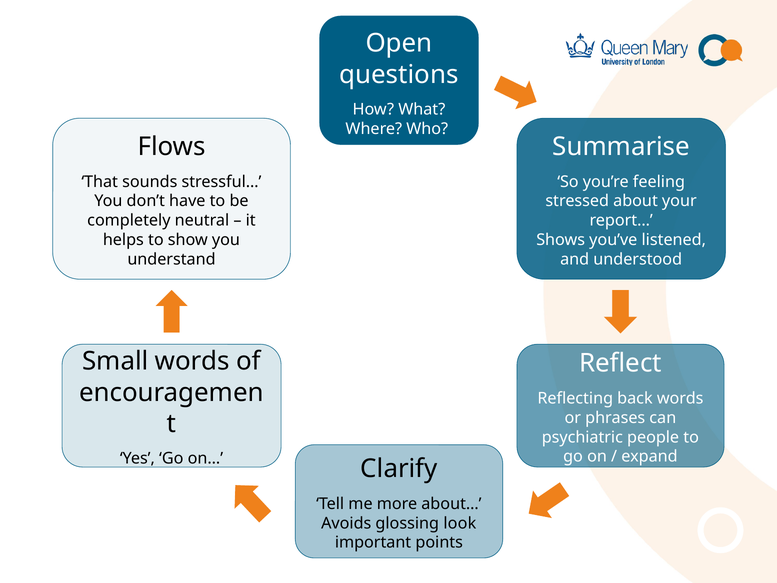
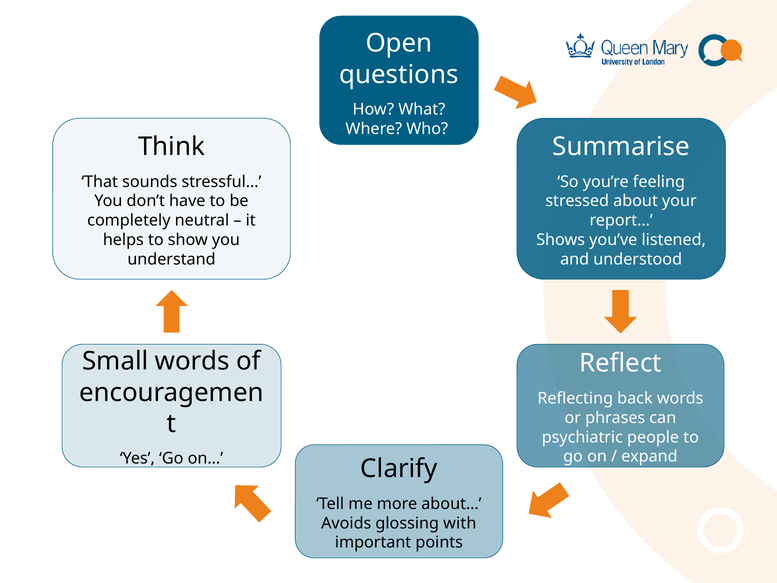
Flows: Flows -> Think (172, 147)
look: look -> with (460, 523)
